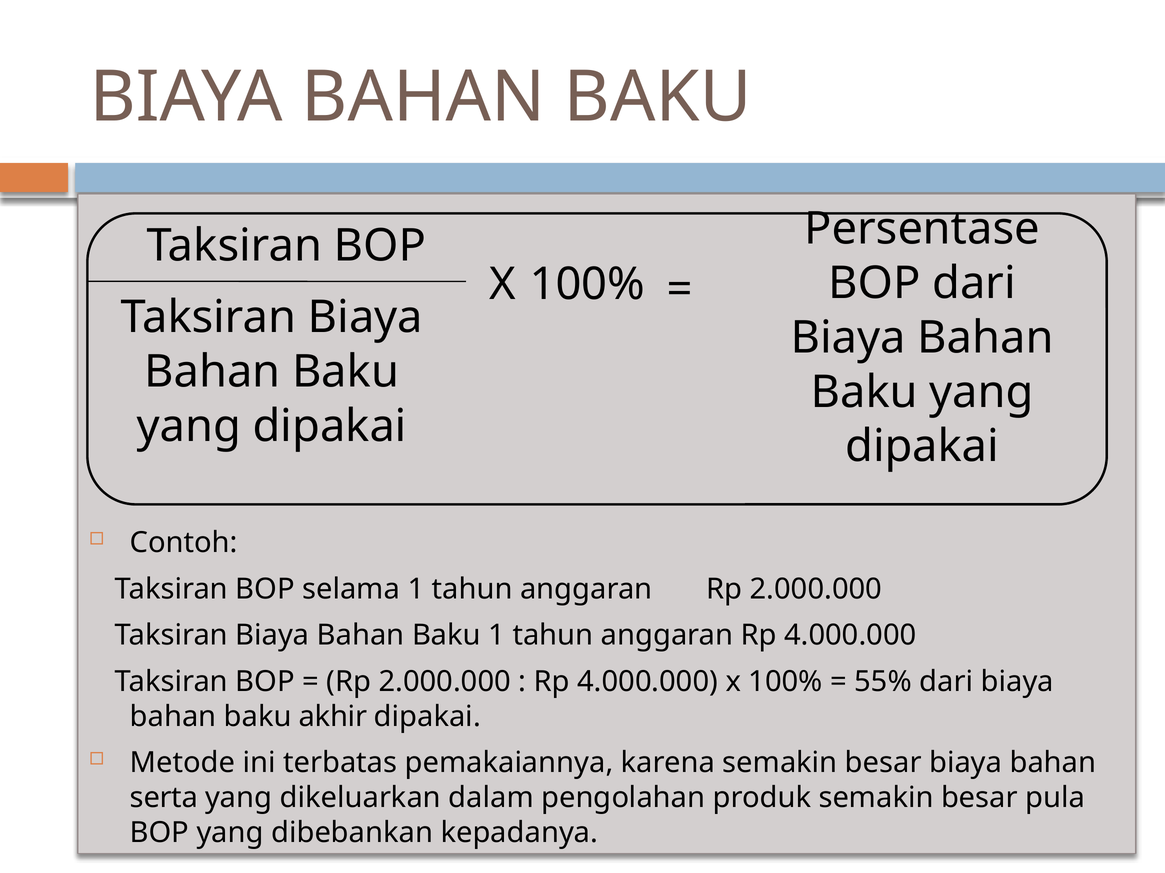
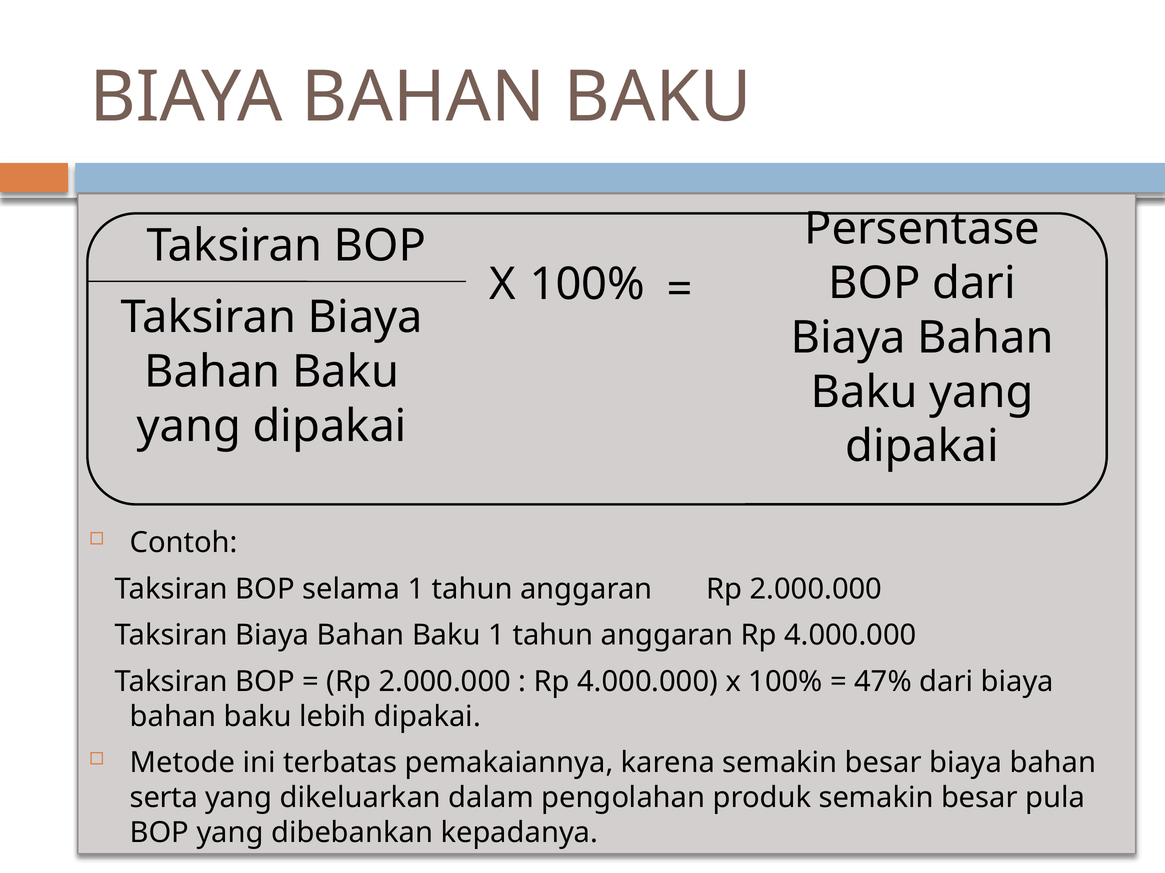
55%: 55% -> 47% (883, 682)
akhir: akhir -> lebih (333, 717)
